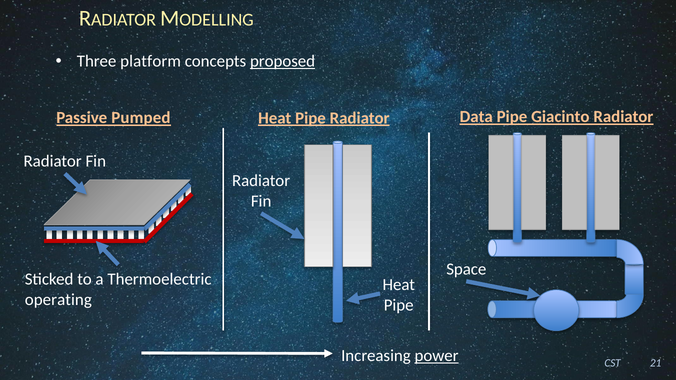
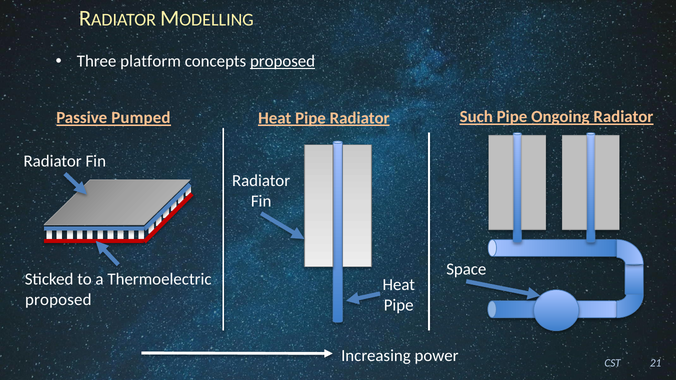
Data: Data -> Such (476, 117)
Giacinto: Giacinto -> Ongoing (560, 117)
operating: operating -> proposed (58, 300)
power underline: present -> none (437, 356)
